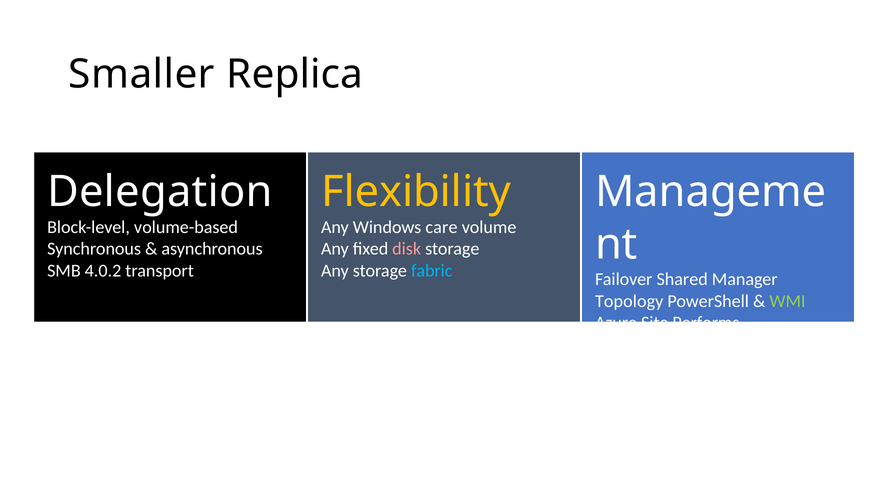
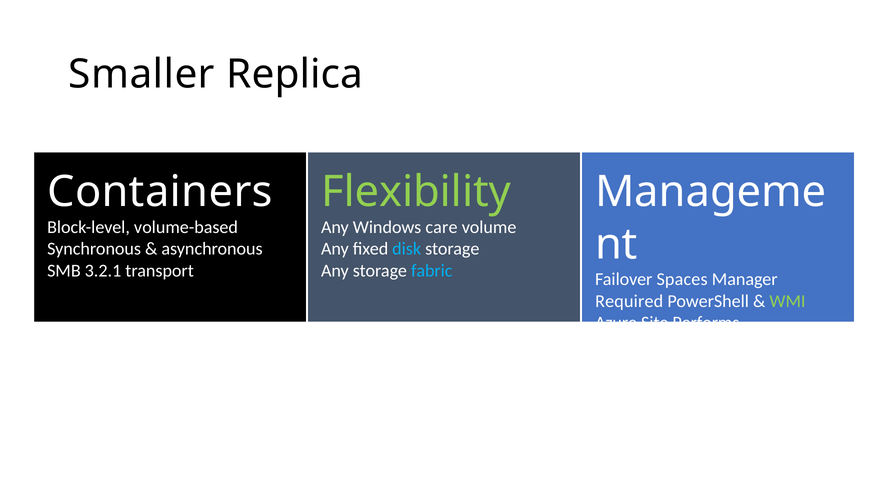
Delegation: Delegation -> Containers (160, 192)
Flexibility colour: yellow -> light green (416, 192)
disk colour: pink -> light blue (407, 249)
4.0.2: 4.0.2 -> 3.2.1 (103, 271)
Shared: Shared -> Spaces (682, 279)
Topology: Topology -> Required (629, 301)
